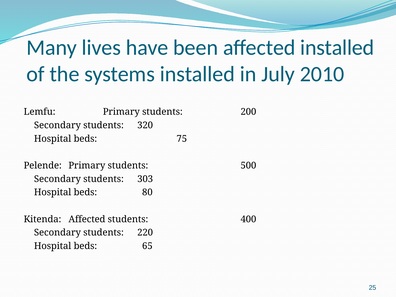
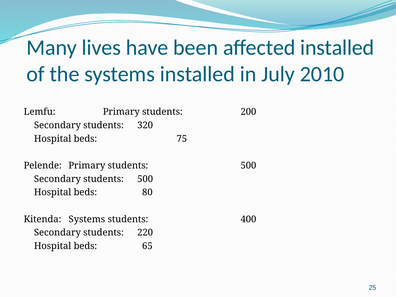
Secondary students 303: 303 -> 500 (145, 179)
Kitenda Affected: Affected -> Systems (87, 219)
